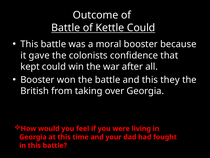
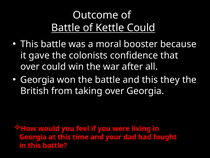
kept: kept -> over (30, 66)
Booster: Booster -> Georgia (38, 80)
